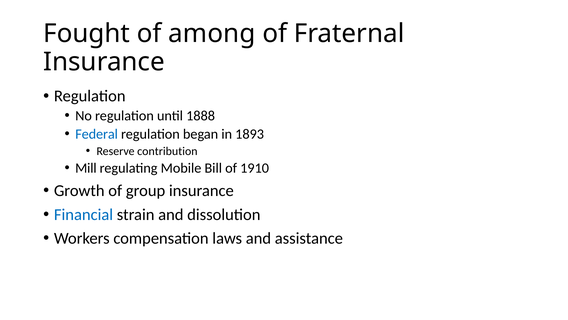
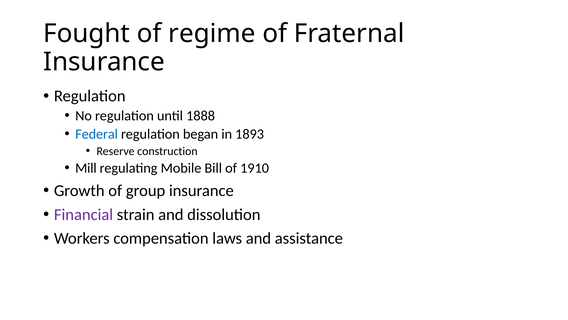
among: among -> regime (212, 34)
contribution: contribution -> construction (167, 151)
Financial colour: blue -> purple (84, 214)
